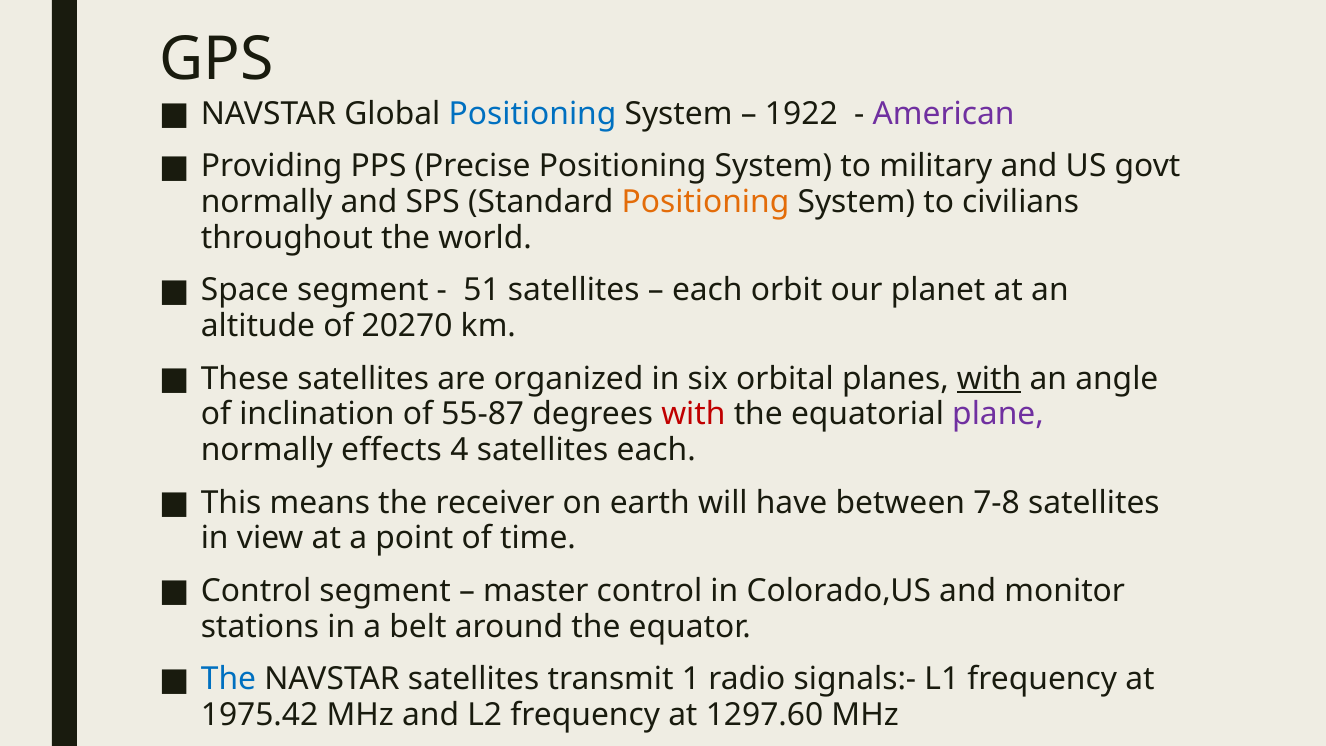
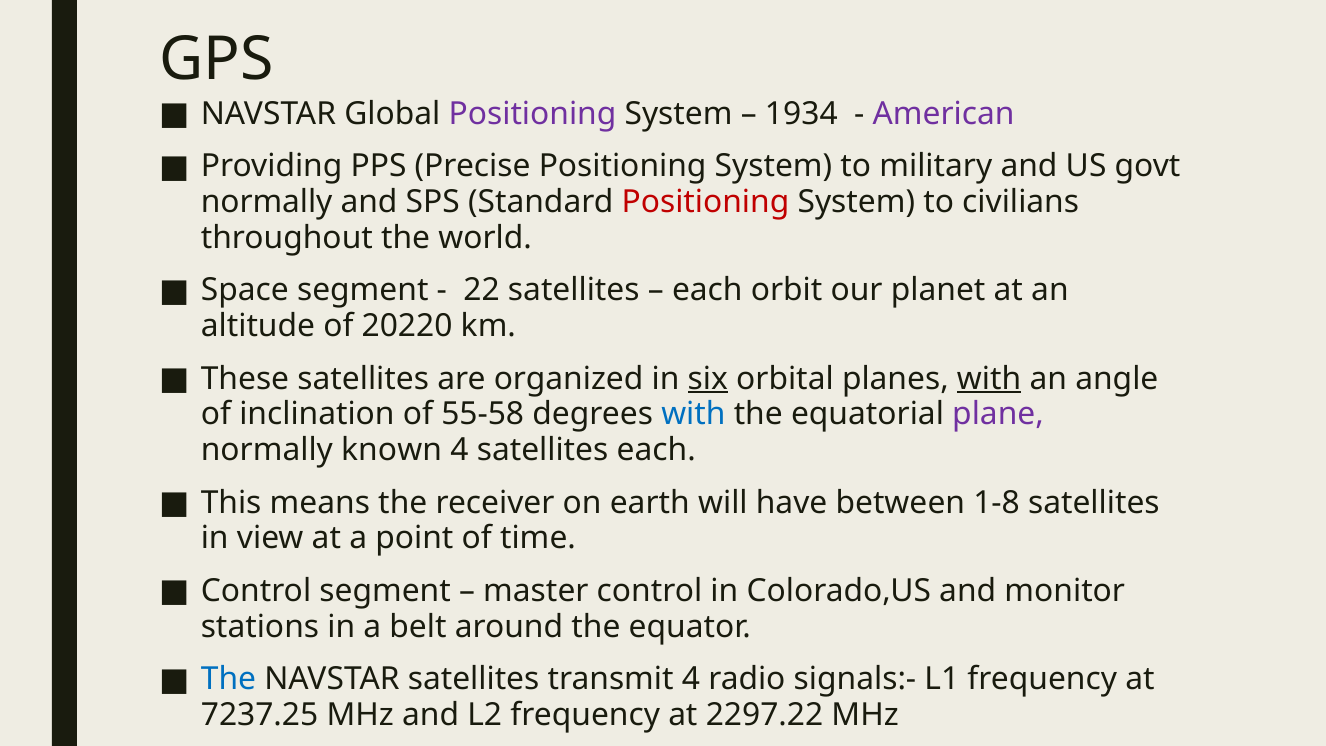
Positioning colour: blue -> purple (533, 114)
1922: 1922 -> 1934 (801, 114)
Positioning colour: orange -> red (705, 202)
51: 51 -> 22 (482, 290)
20270: 20270 -> 20220 (407, 326)
six underline: none -> present (708, 379)
55-87: 55-87 -> 55-58 (483, 414)
with colour: red -> blue (693, 414)
effects: effects -> known (392, 450)
7-8: 7-8 -> 1-8 (997, 503)
transmit 1: 1 -> 4 (691, 679)
1975.42: 1975.42 -> 7237.25 (260, 715)
1297.60: 1297.60 -> 2297.22 (765, 715)
